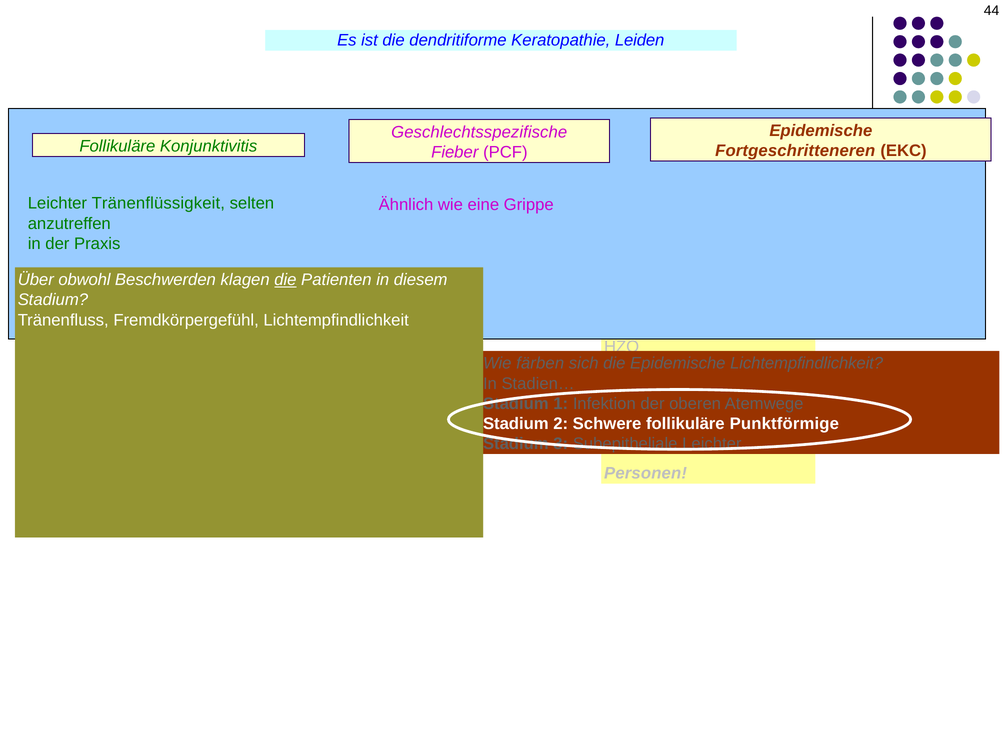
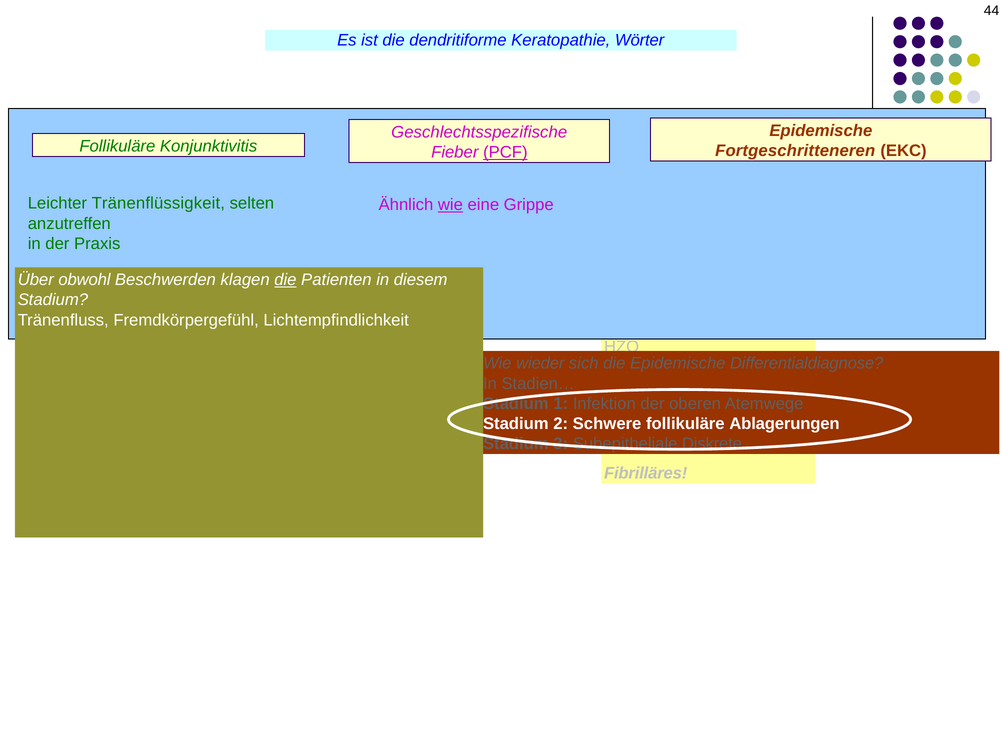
Leiden: Leiden -> Wörter (640, 40)
PCF underline: none -> present (505, 152)
wie underline: none -> present (450, 205)
färben: färben -> wieder (540, 363)
Lichtempfindlichkeit: Lichtempfindlichkeit -> Differentialdiagnose (807, 363)
Punktförmige: Punktförmige -> Ablagerungen (784, 423)
Leichter: Leichter -> Diskrete (712, 443)
Personen: Personen -> Fibrilläres (646, 473)
